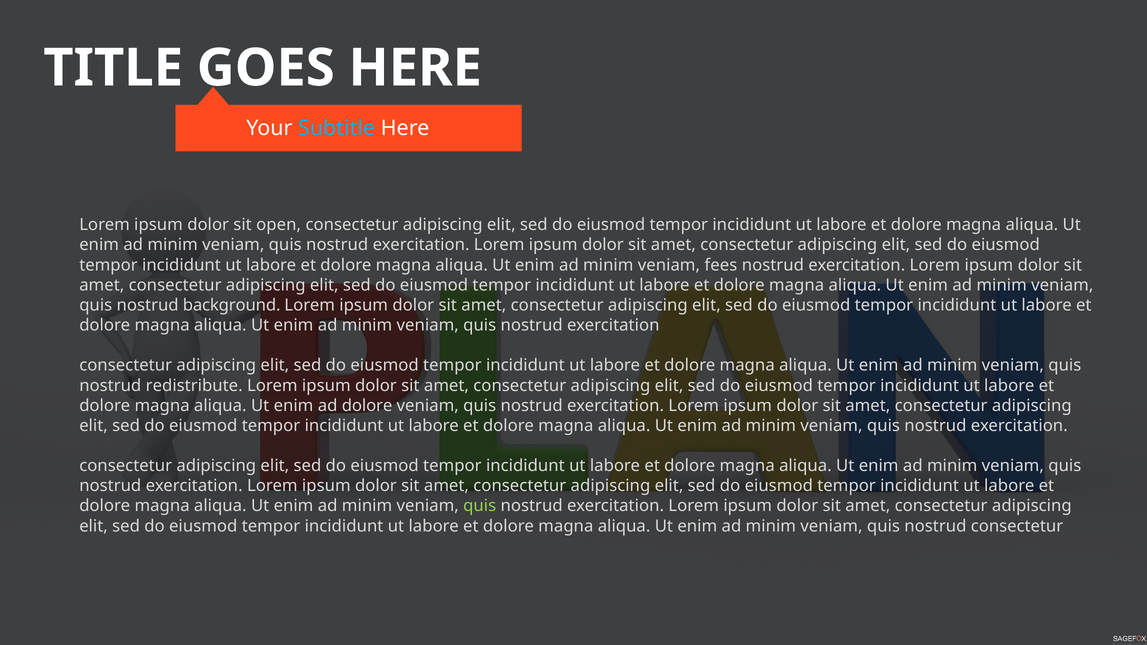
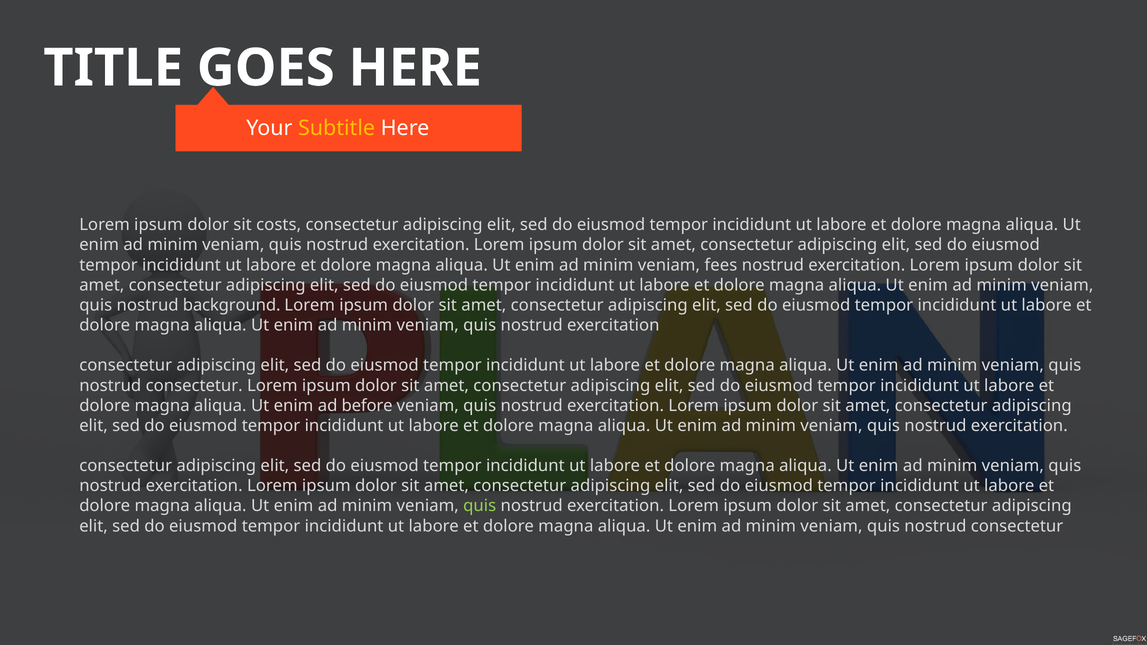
Subtitle colour: light blue -> yellow (337, 128)
open: open -> costs (279, 225)
redistribute: redistribute -> consectetur (194, 386)
ad dolore: dolore -> before (367, 406)
